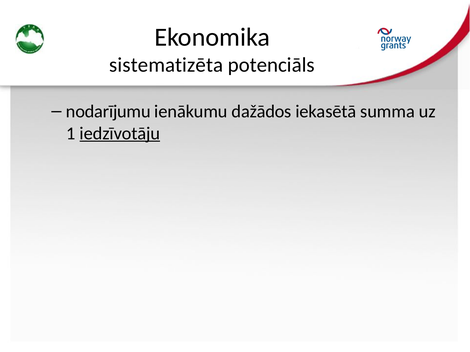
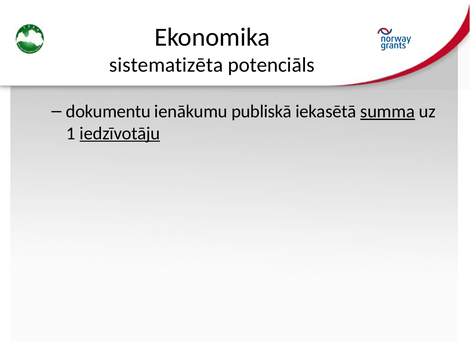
nodarījumu: nodarījumu -> dokumentu (108, 112)
dažādos: dažādos -> publiskā (262, 112)
summa underline: none -> present (388, 112)
